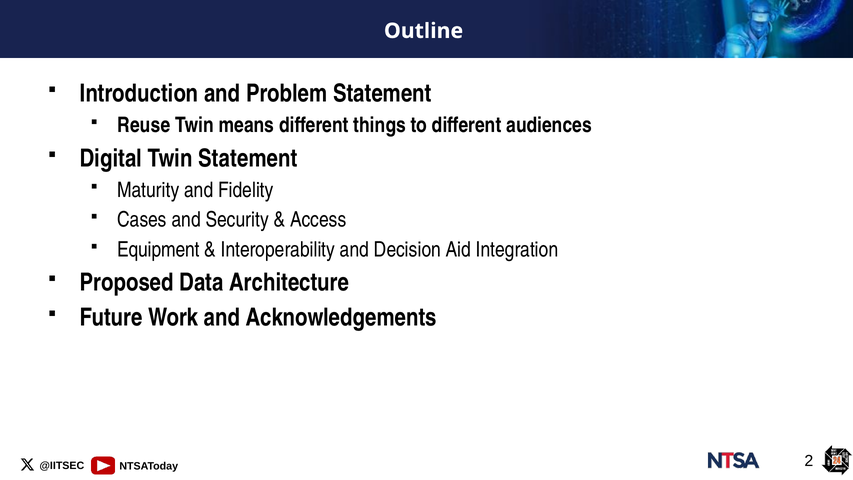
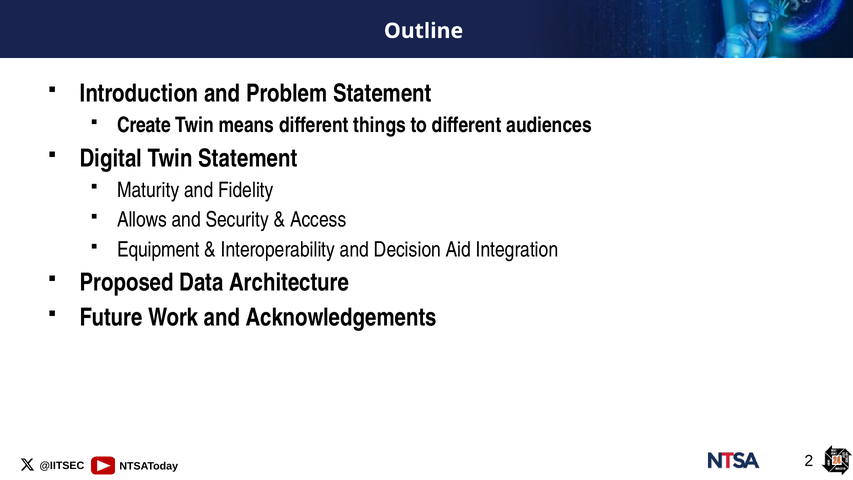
Reuse: Reuse -> Create (144, 125)
Cases: Cases -> Allows (142, 220)
